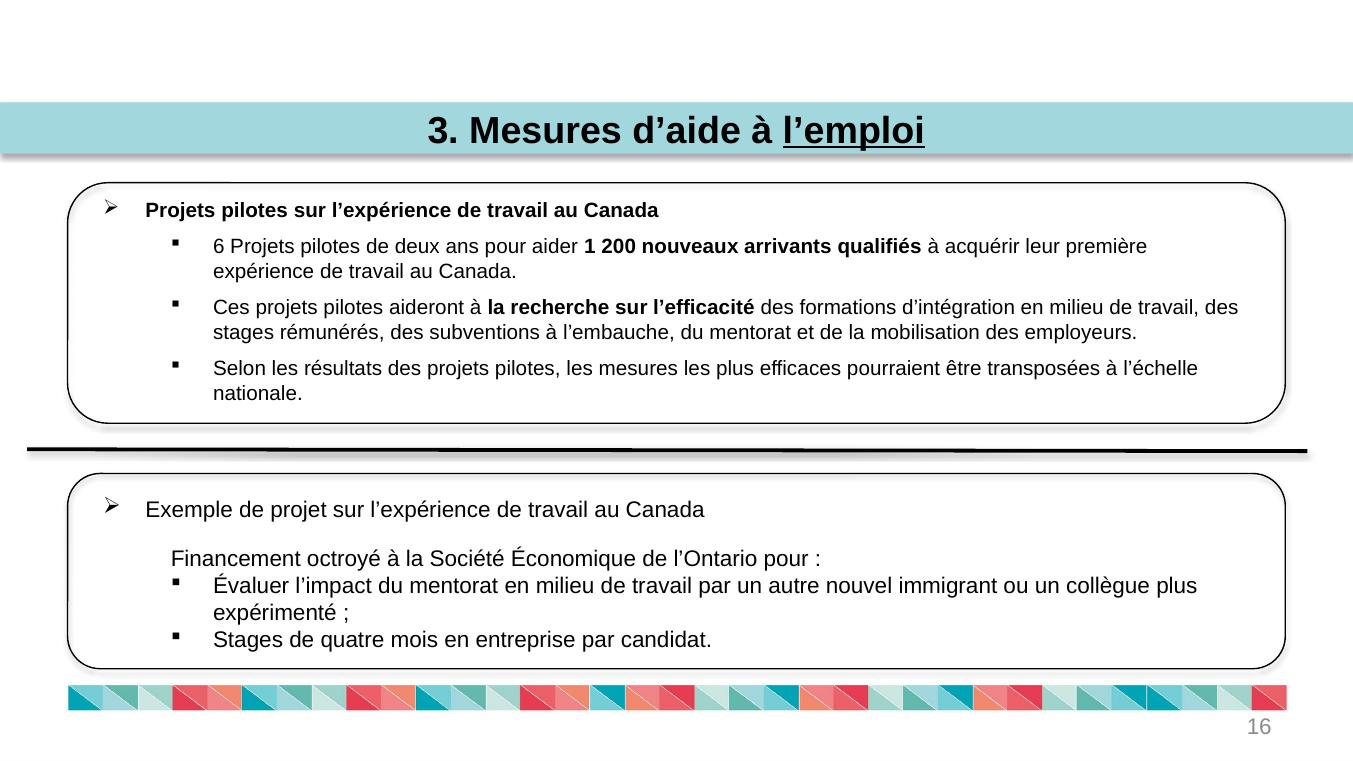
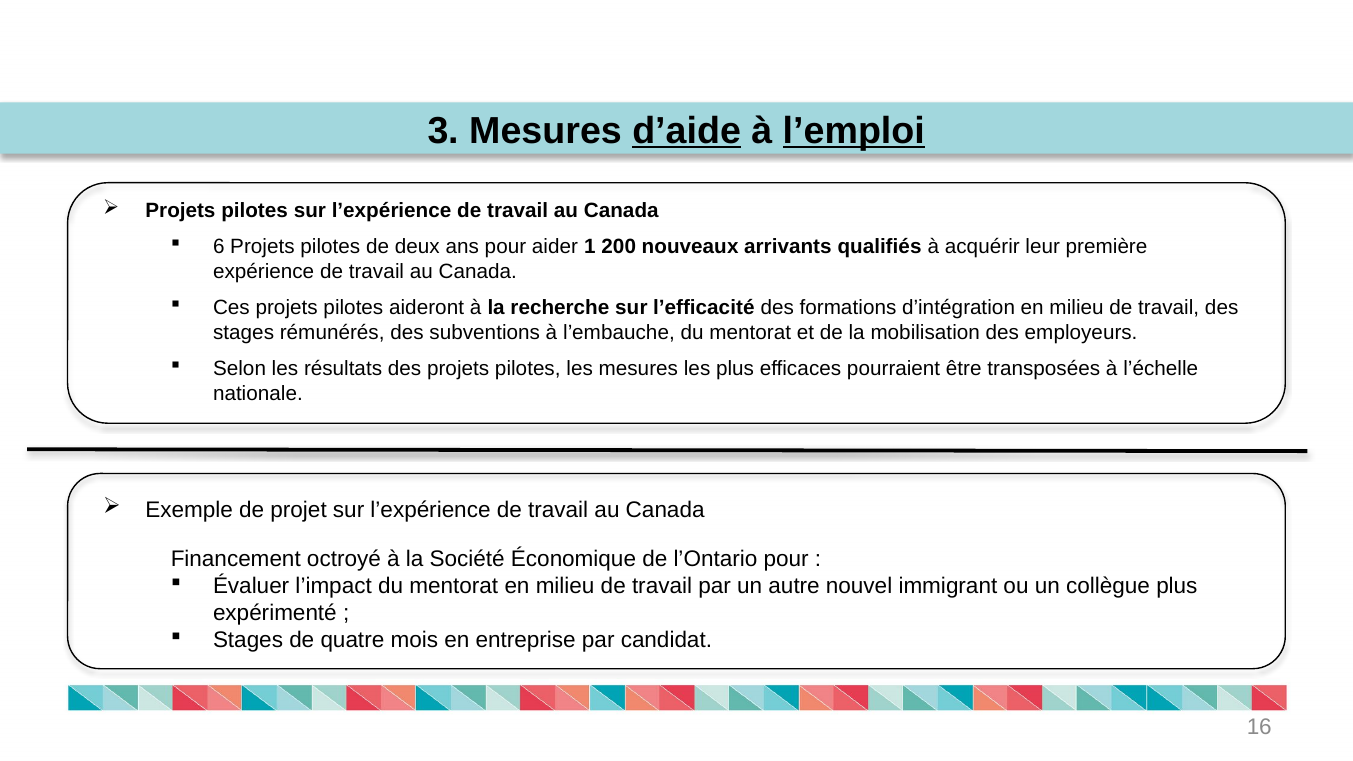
d’aide underline: none -> present (687, 131)
